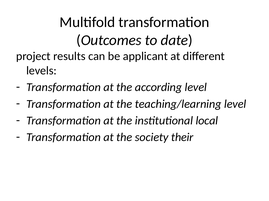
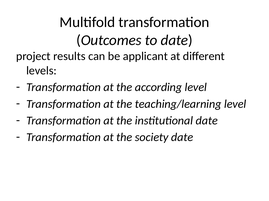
institutional local: local -> date (207, 121)
society their: their -> date (182, 138)
